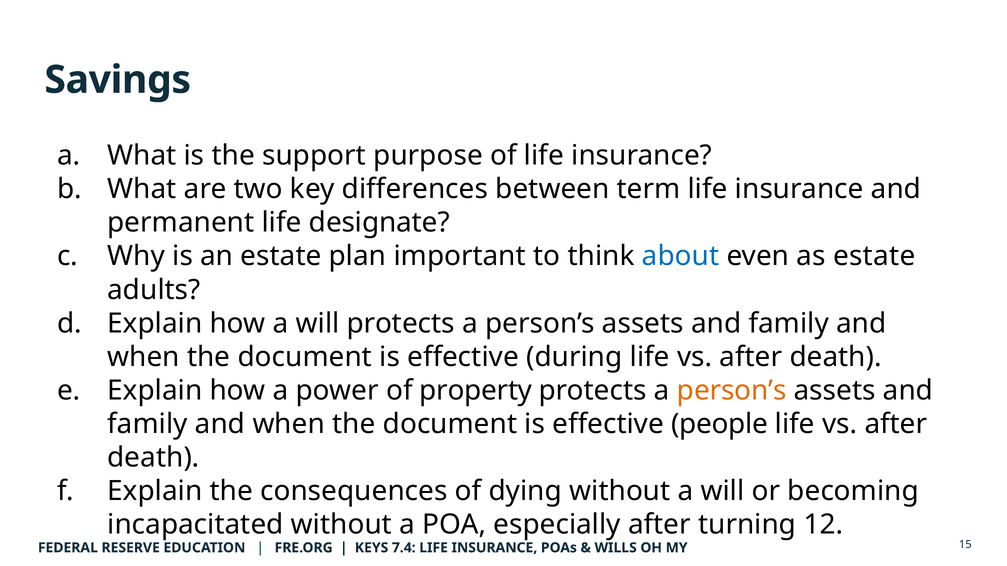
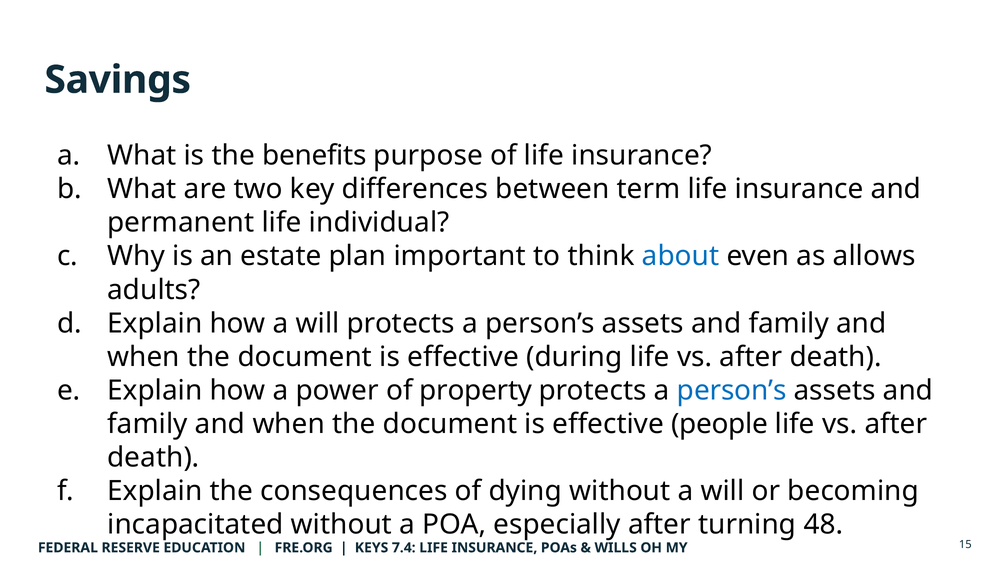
support: support -> benefits (314, 156)
designate: designate -> individual (379, 223)
as estate: estate -> allows (874, 256)
person’s colour: orange -> blue (732, 391)
12: 12 -> 48 (823, 525)
